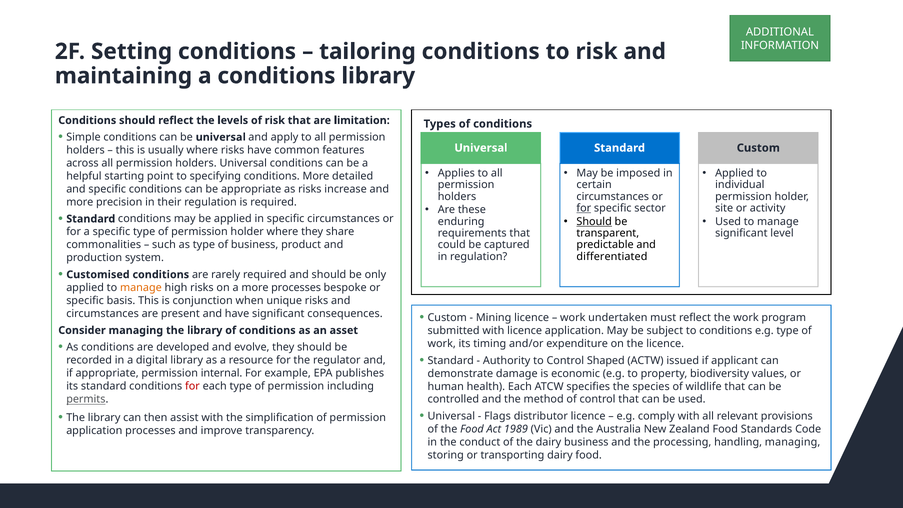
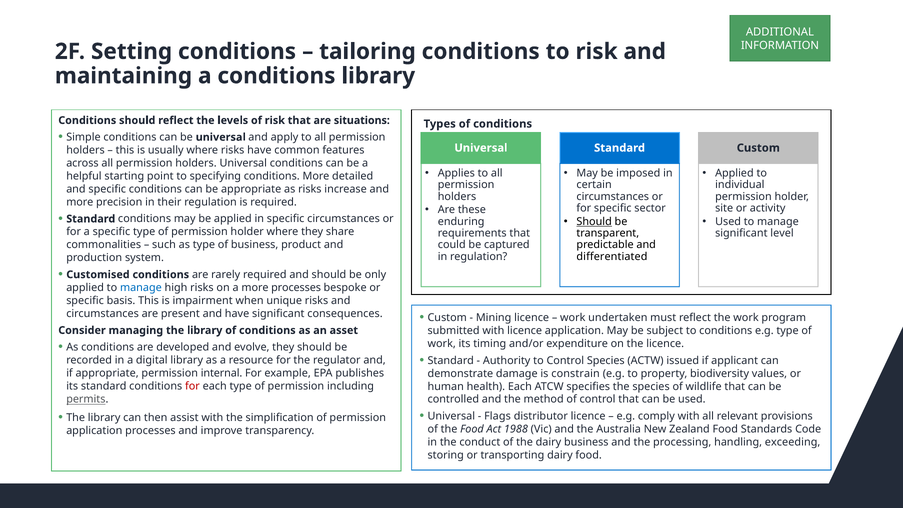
limitation: limitation -> situations (362, 120)
for underline: present -> none (584, 208)
manage colour: orange -> blue (141, 288)
conjunction: conjunction -> impairment (203, 301)
Control Shaped: Shaped -> Species (606, 360)
economic: economic -> constrain (576, 373)
1989: 1989 -> 1988 (516, 429)
handling managing: managing -> exceeding (793, 442)
